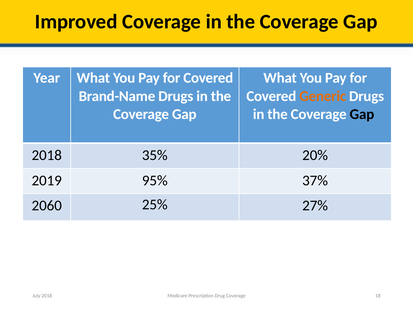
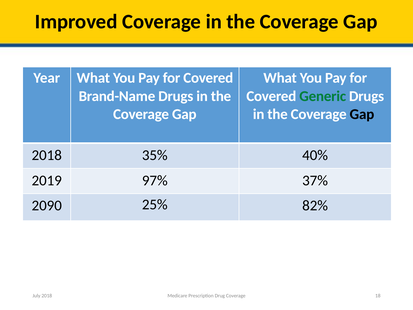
Generic colour: orange -> green (323, 96)
20%: 20% -> 40% (315, 155)
95%: 95% -> 97% (155, 180)
2060: 2060 -> 2090 (47, 205)
27%: 27% -> 82% (315, 205)
